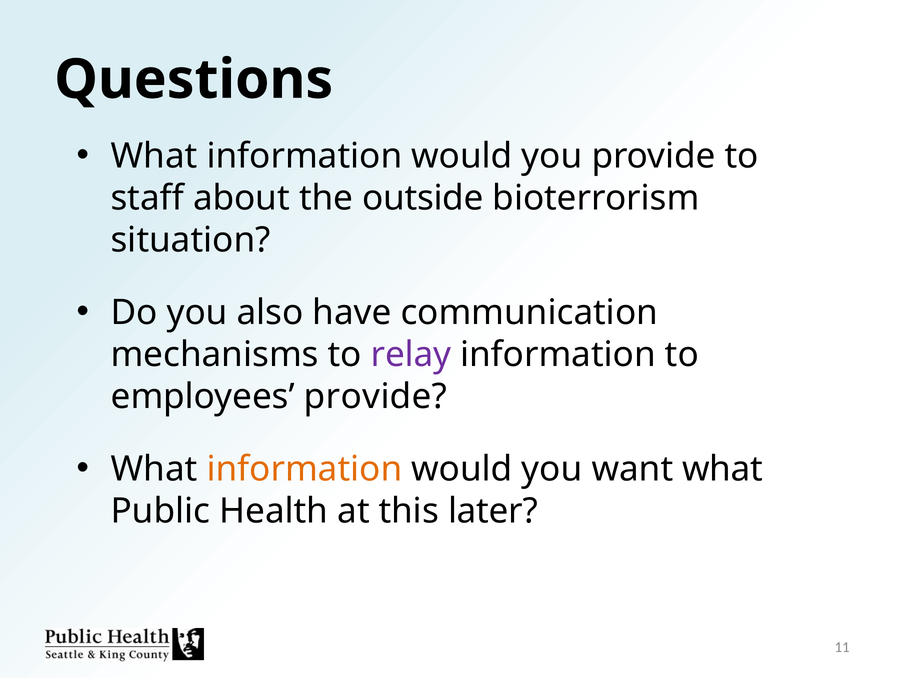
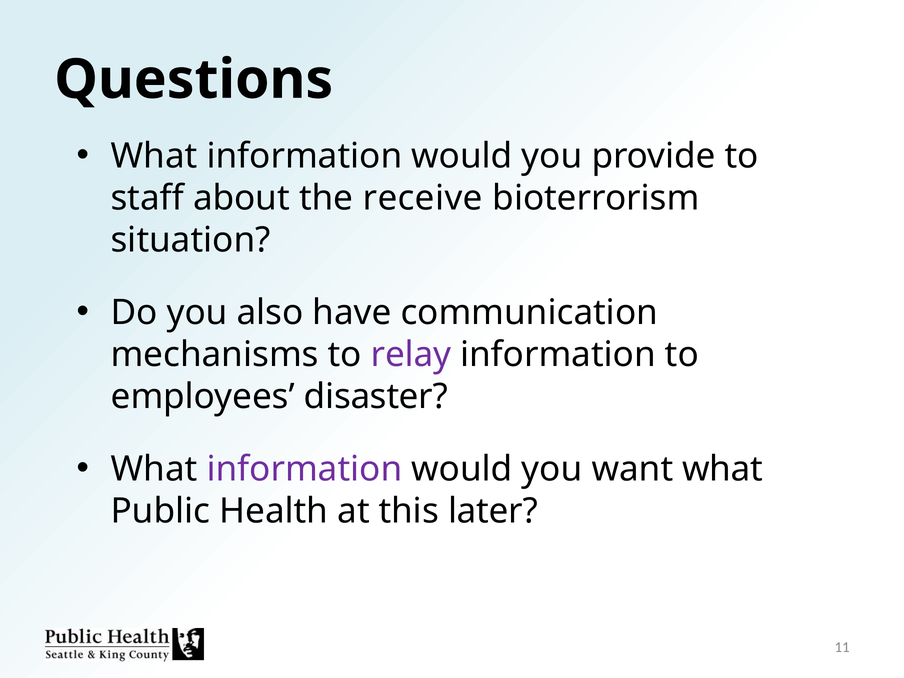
outside: outside -> receive (423, 198)
employees provide: provide -> disaster (376, 397)
information colour: orange -> purple (304, 469)
